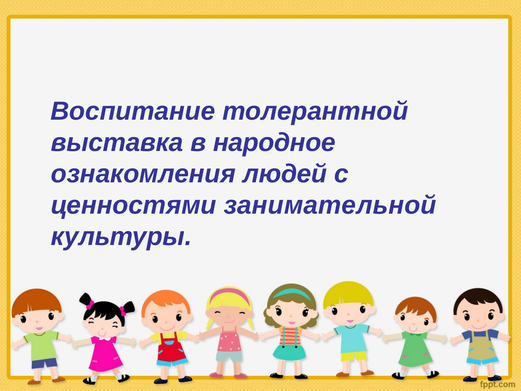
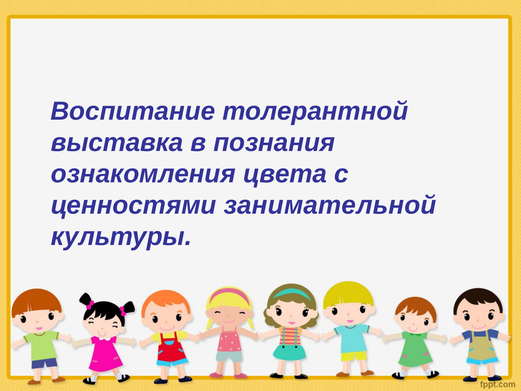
народное: народное -> познания (274, 142)
людей: людей -> цвета (285, 174)
